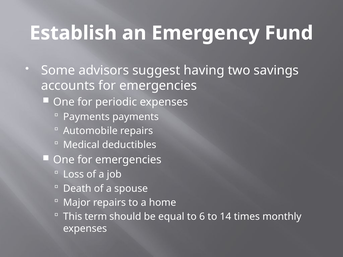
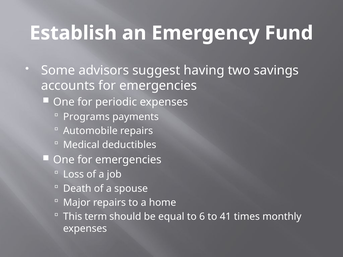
Payments: Payments -> Programs (86, 117)
14: 14 -> 41 (225, 217)
